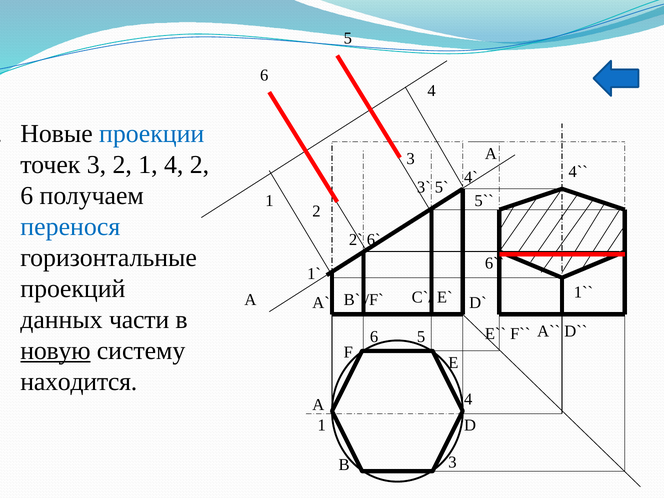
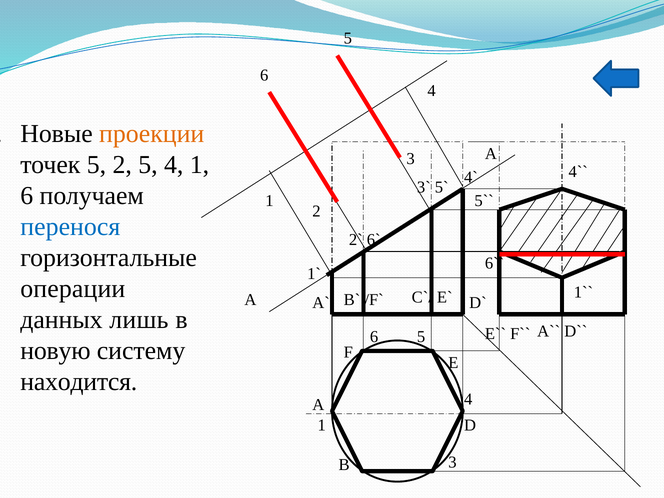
проекции colour: blue -> orange (152, 134)
точек 3: 3 -> 5 (96, 165)
2 1: 1 -> 5 (148, 165)
4 2: 2 -> 1 (200, 165)
проекций: проекций -> операции (73, 289)
части: части -> лишь (139, 320)
новую underline: present -> none (55, 351)
